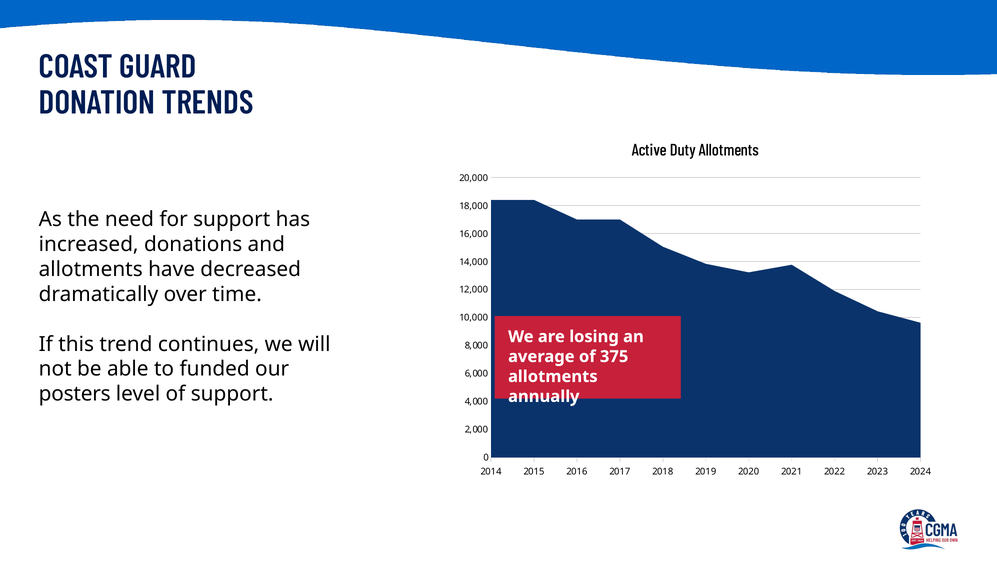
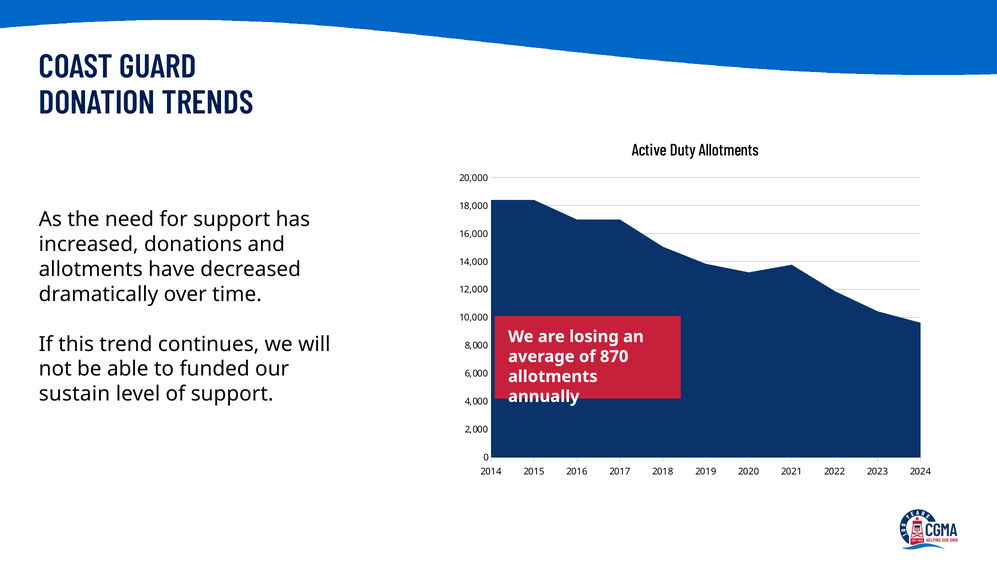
375: 375 -> 870 (614, 356)
posters: posters -> sustain (74, 394)
